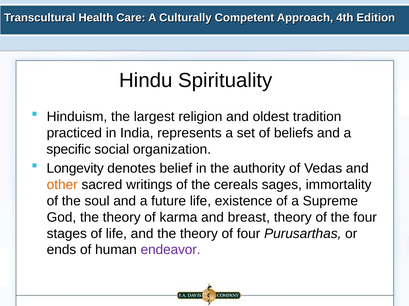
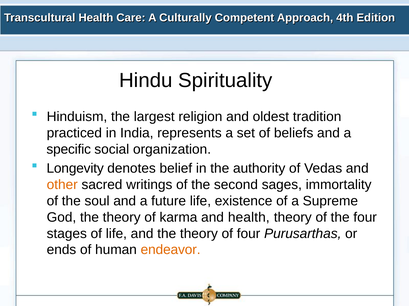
cereals: cereals -> second (236, 185)
and breast: breast -> health (249, 218)
endeavor colour: purple -> orange (171, 250)
